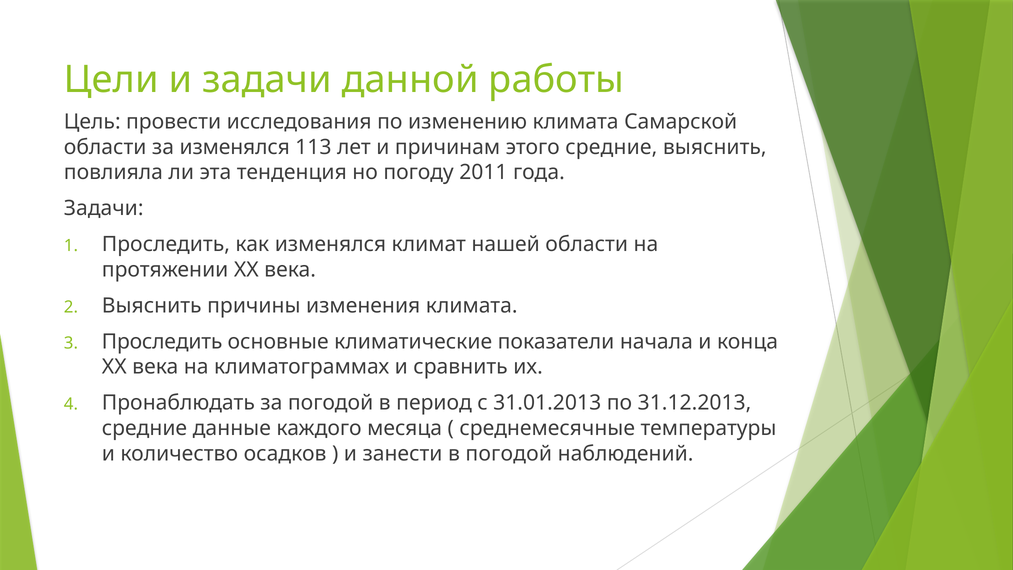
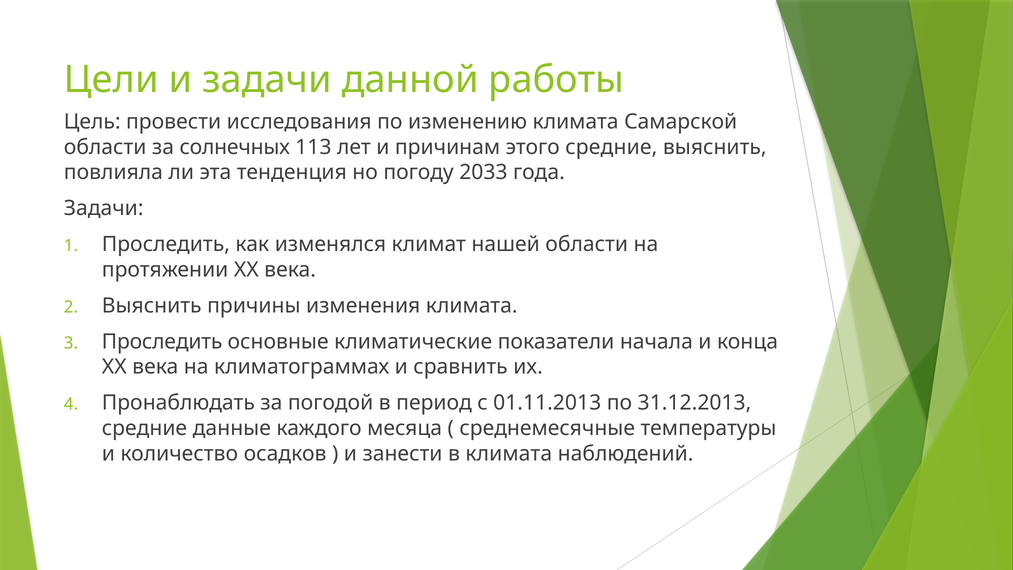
за изменялся: изменялся -> солнечных (235, 147)
2011: 2011 -> 2033 (483, 172)
31.01.2013: 31.01.2013 -> 01.11.2013 (547, 403)
в погодой: погодой -> климата (509, 453)
